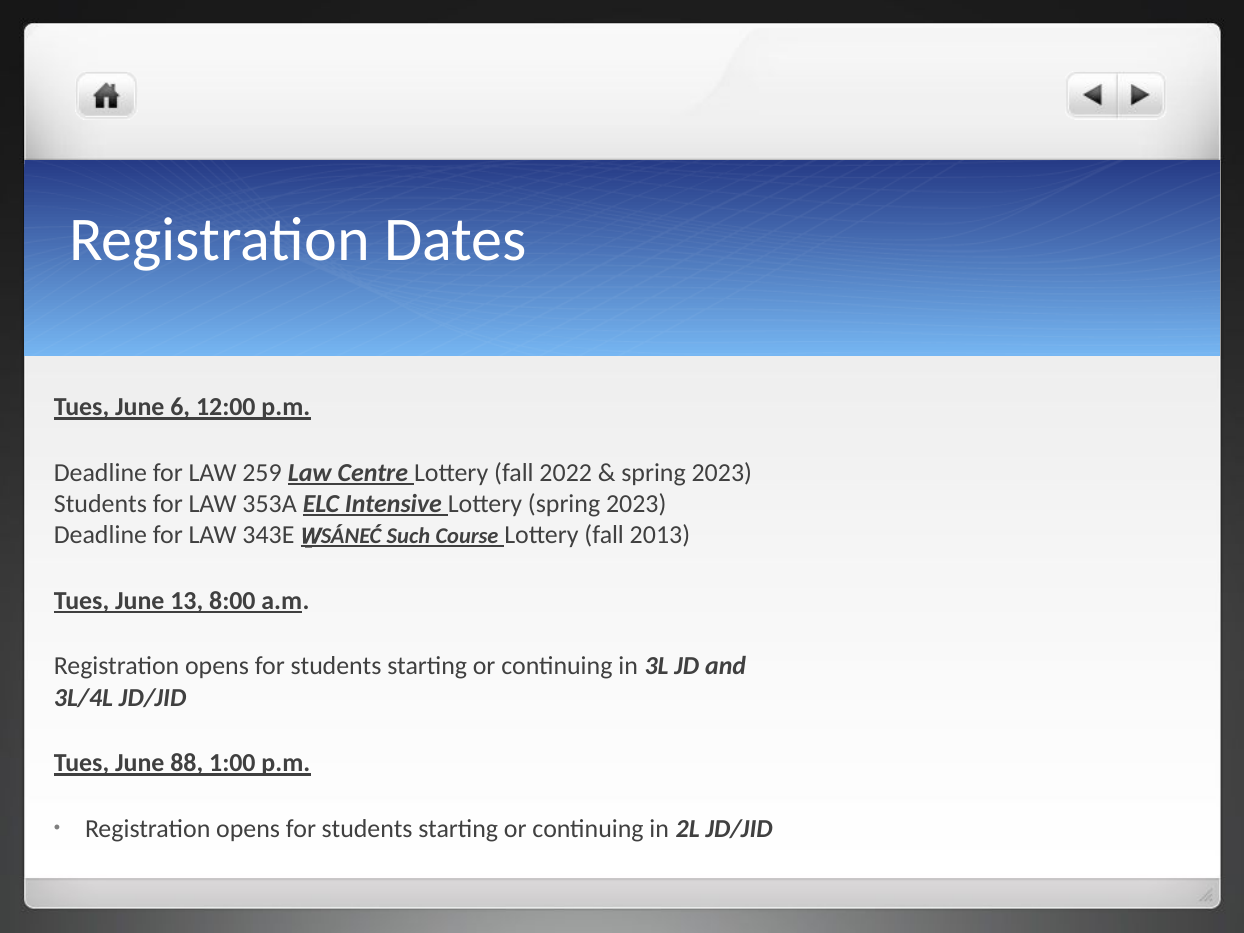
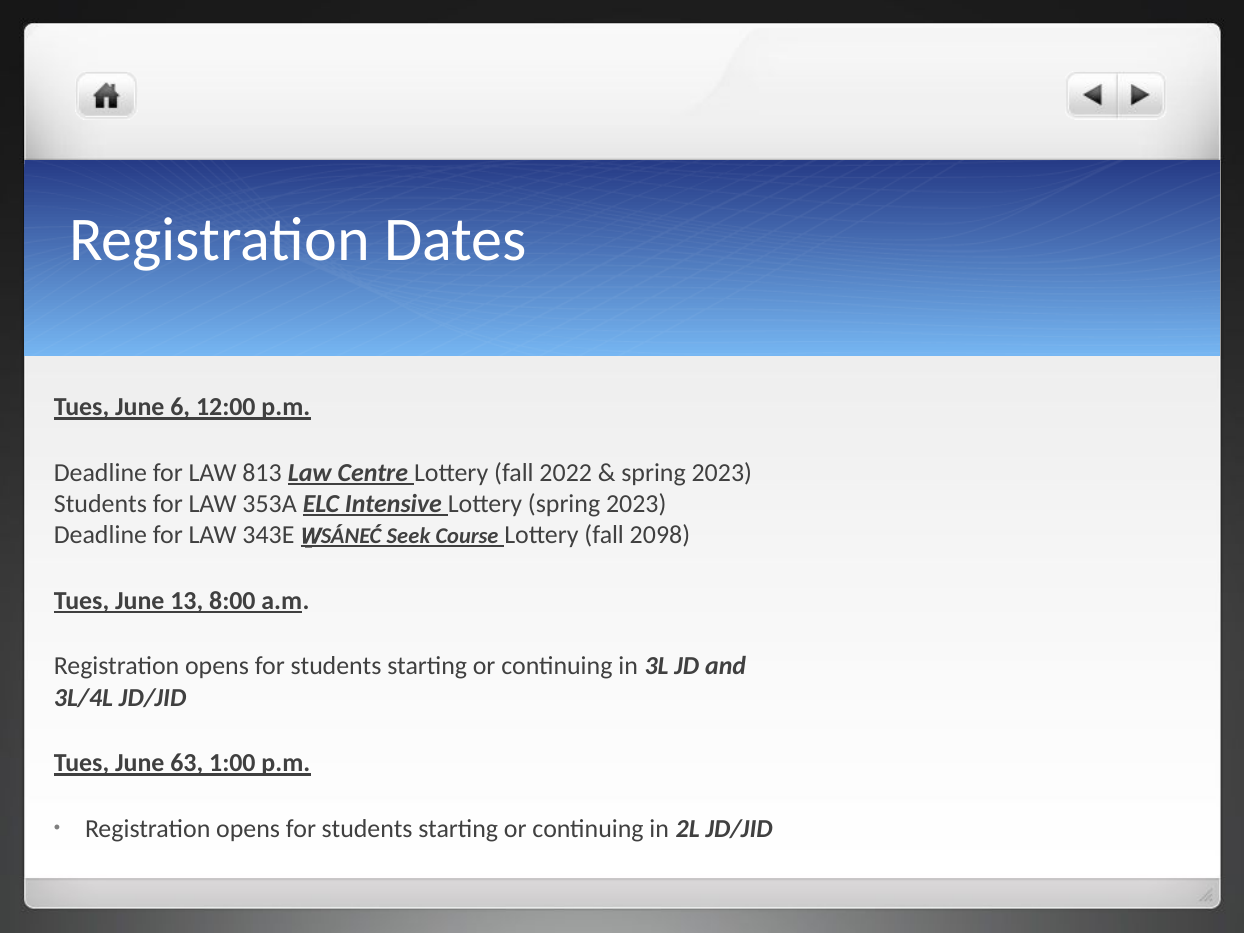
259: 259 -> 813 (262, 473)
Such: Such -> Seek (408, 536)
2013: 2013 -> 2098 (660, 535)
88: 88 -> 63 (187, 763)
